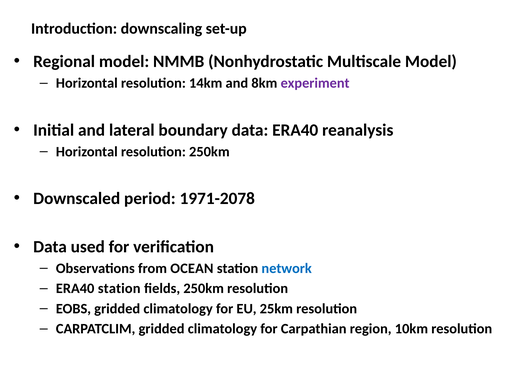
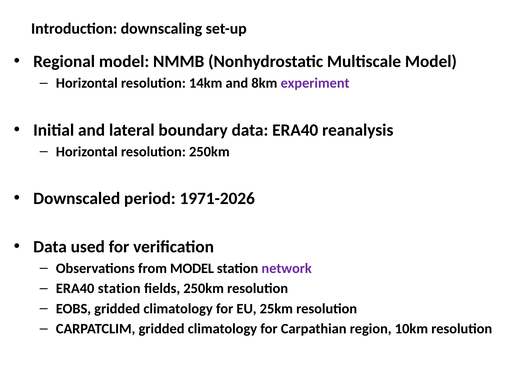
1971-2078: 1971-2078 -> 1971-2026 (217, 199)
from OCEAN: OCEAN -> MODEL (192, 269)
network colour: blue -> purple (287, 269)
